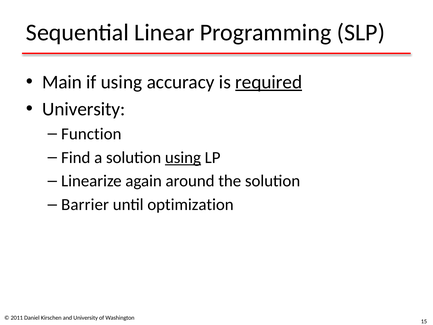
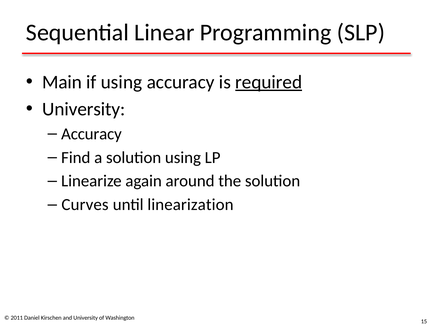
Function: Function -> Accuracy (91, 134)
using underline: present -> none (183, 157)
Barrier: Barrier -> Curves (85, 205)
optimization: optimization -> linearization (190, 205)
